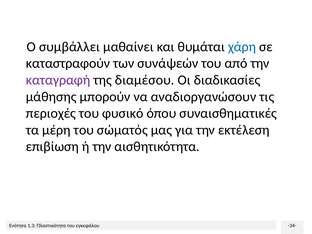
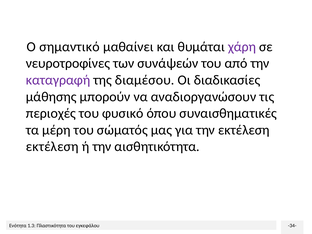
συμβάλλει: συμβάλλει -> σημαντικό (69, 47)
χάρη colour: blue -> purple (242, 47)
καταστραφούν: καταστραφούν -> νευροτροφίνες (68, 63)
επιβίωση: επιβίωση -> εκτέλεση (52, 147)
